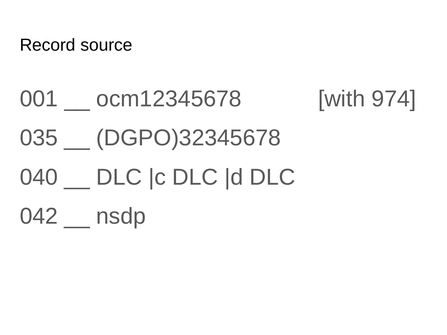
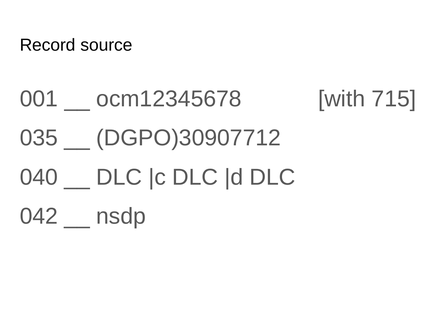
974: 974 -> 715 (394, 99)
DGPO)32345678: DGPO)32345678 -> DGPO)30907712 (189, 138)
